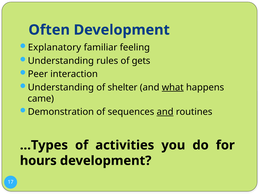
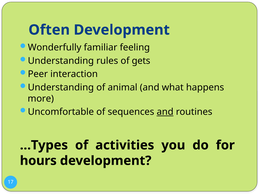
Explanatory: Explanatory -> Wonderfully (55, 48)
shelter: shelter -> animal (123, 87)
what underline: present -> none (173, 87)
came: came -> more (41, 99)
Demonstration: Demonstration -> Uncomfortable (61, 112)
